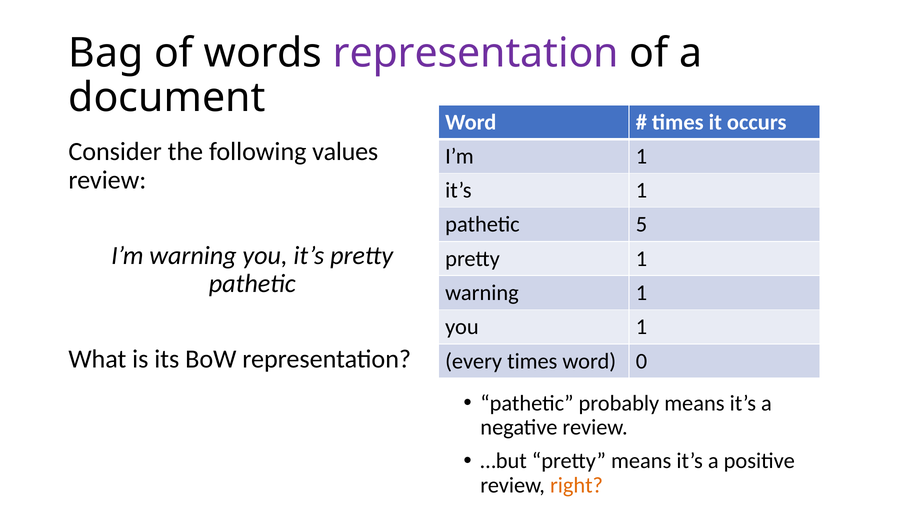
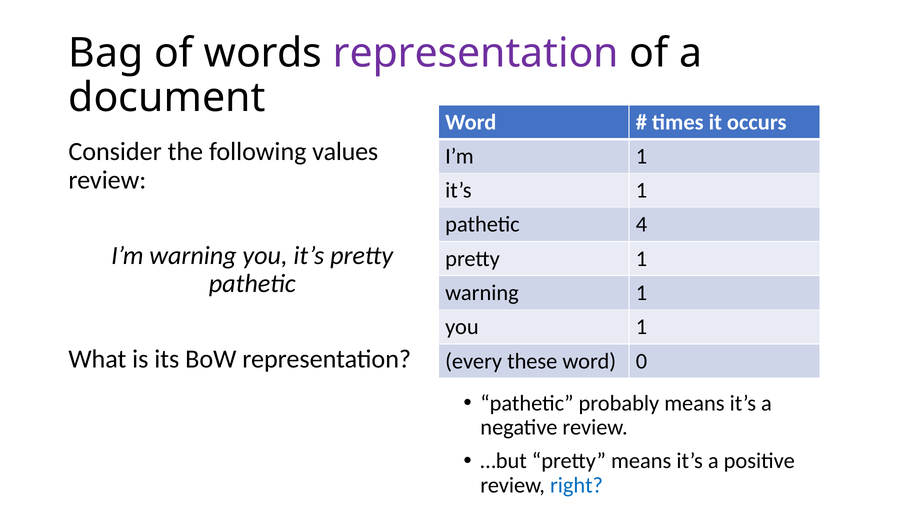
5: 5 -> 4 (641, 224)
every times: times -> these (532, 361)
right colour: orange -> blue (577, 485)
